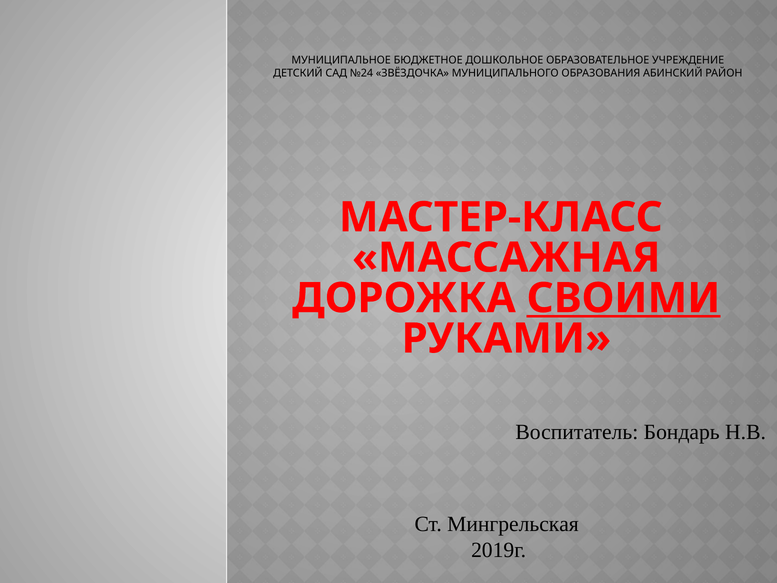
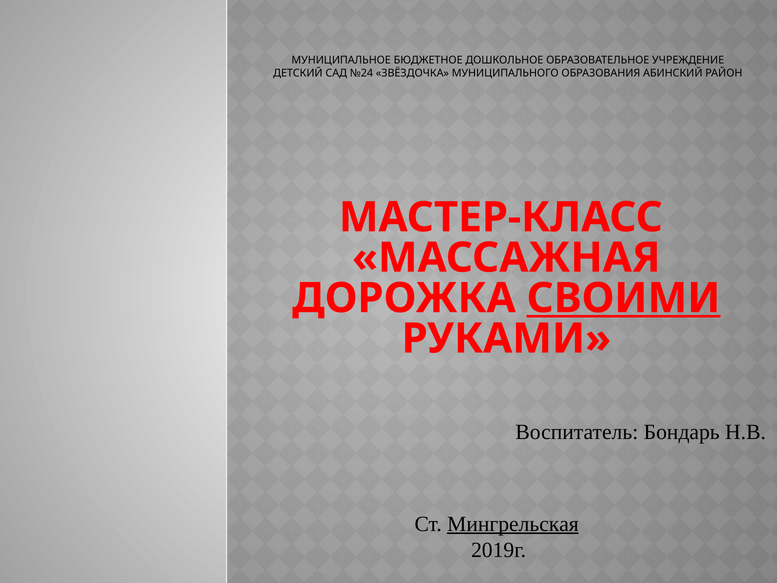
Мингрельская underline: none -> present (513, 524)
